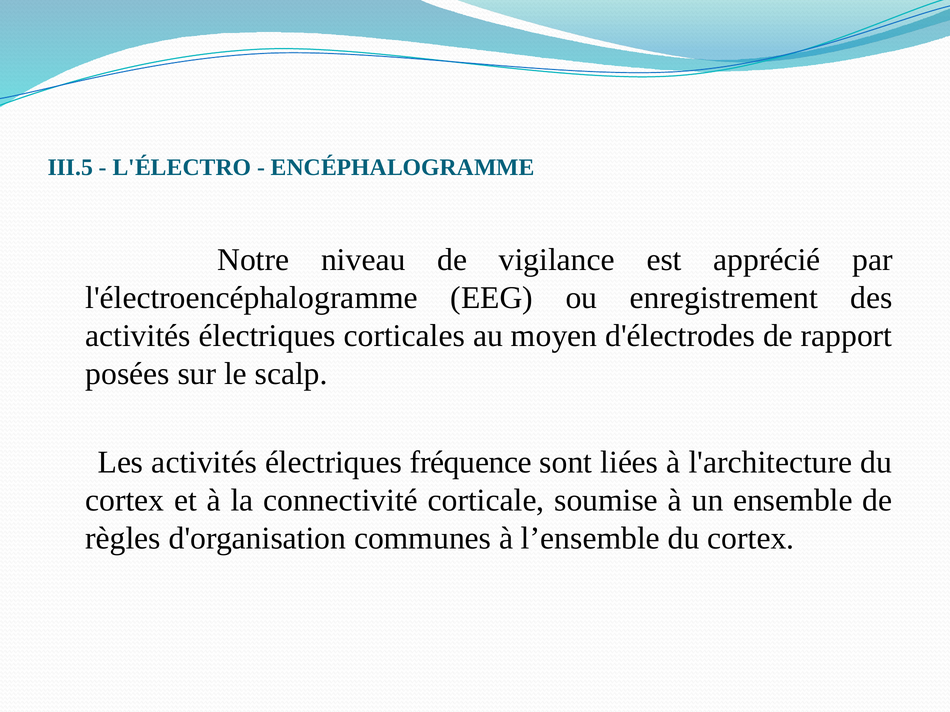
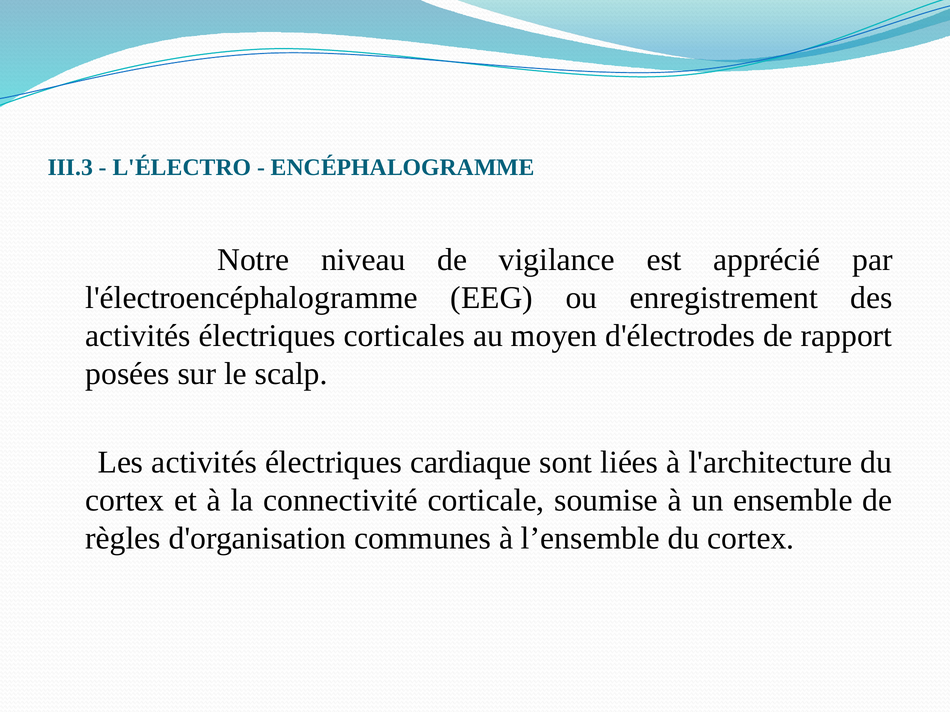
III.5: III.5 -> III.3 (70, 168)
fréquence: fréquence -> cardiaque (471, 463)
